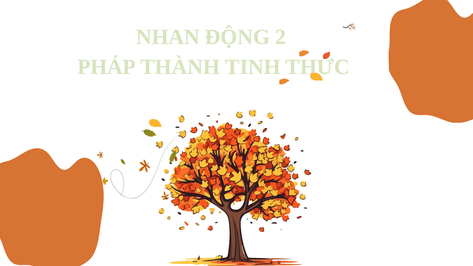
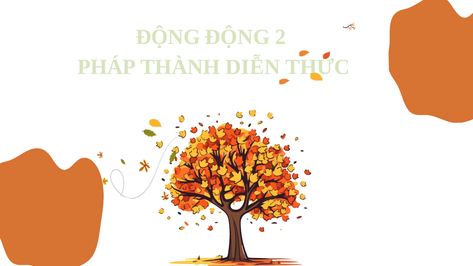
NHAN: NHAN -> ĐỘNG (168, 37)
TINH: TINH -> DIỄN (253, 67)
